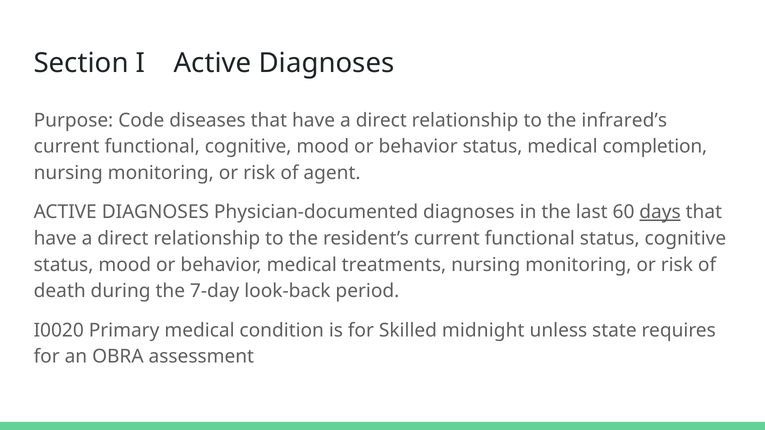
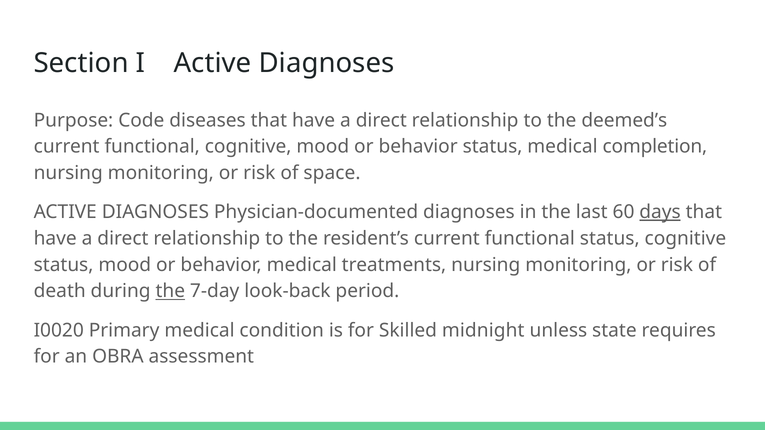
infrared’s: infrared’s -> deemed’s (624, 120)
agent: agent -> space (332, 173)
the underline: none -> present (170, 291)
